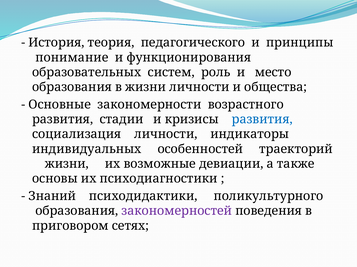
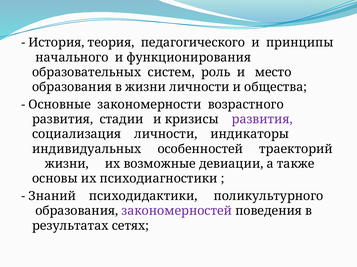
понимание: понимание -> начального (72, 58)
развития colour: blue -> purple (262, 120)
приговором: приговором -> результатах (70, 226)
